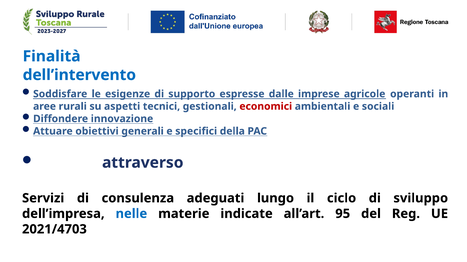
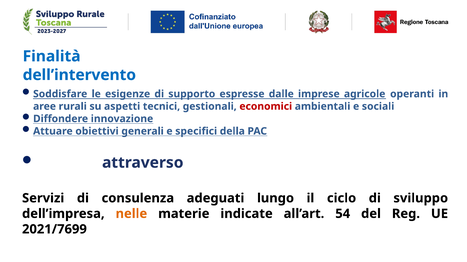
nelle colour: blue -> orange (131, 214)
95: 95 -> 54 (343, 214)
2021/4703: 2021/4703 -> 2021/7699 (54, 230)
